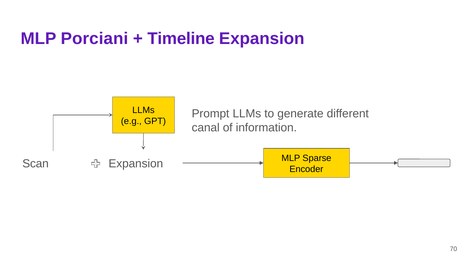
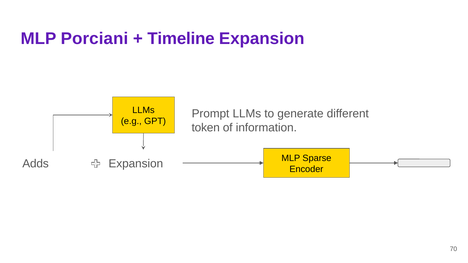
canal: canal -> token (206, 128)
Scan: Scan -> Adds (36, 164)
